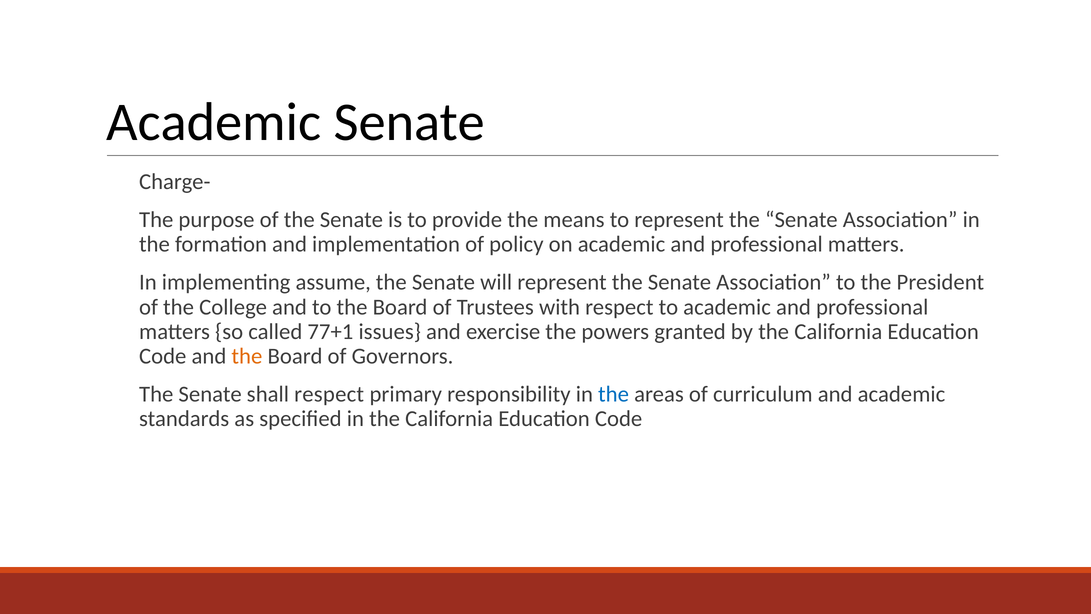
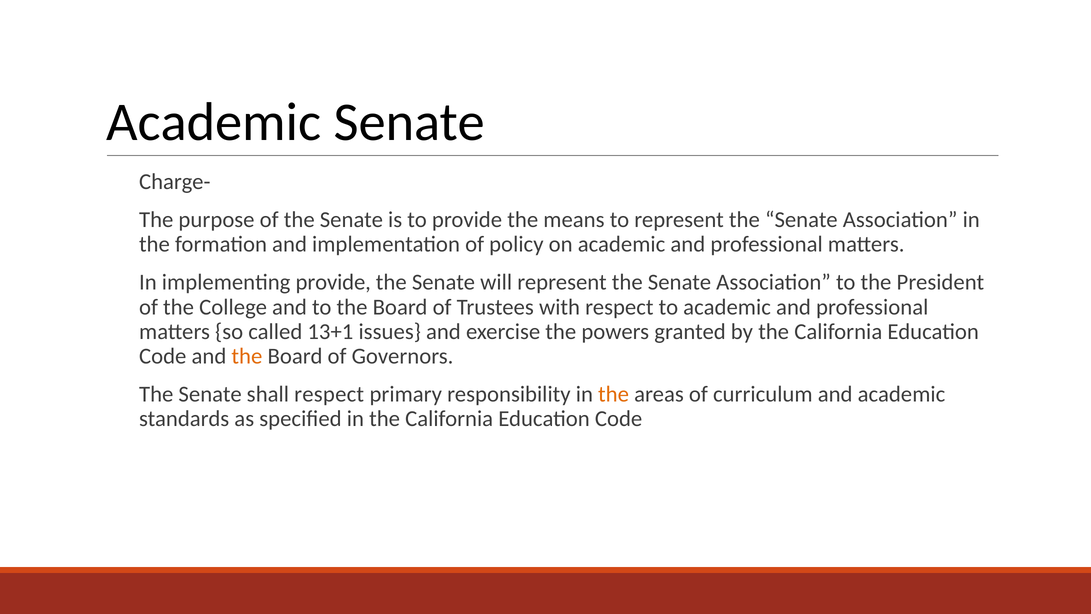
implementing assume: assume -> provide (333, 282)
77+1: 77+1 -> 13+1 (330, 331)
the colour: blue -> orange (614, 394)
